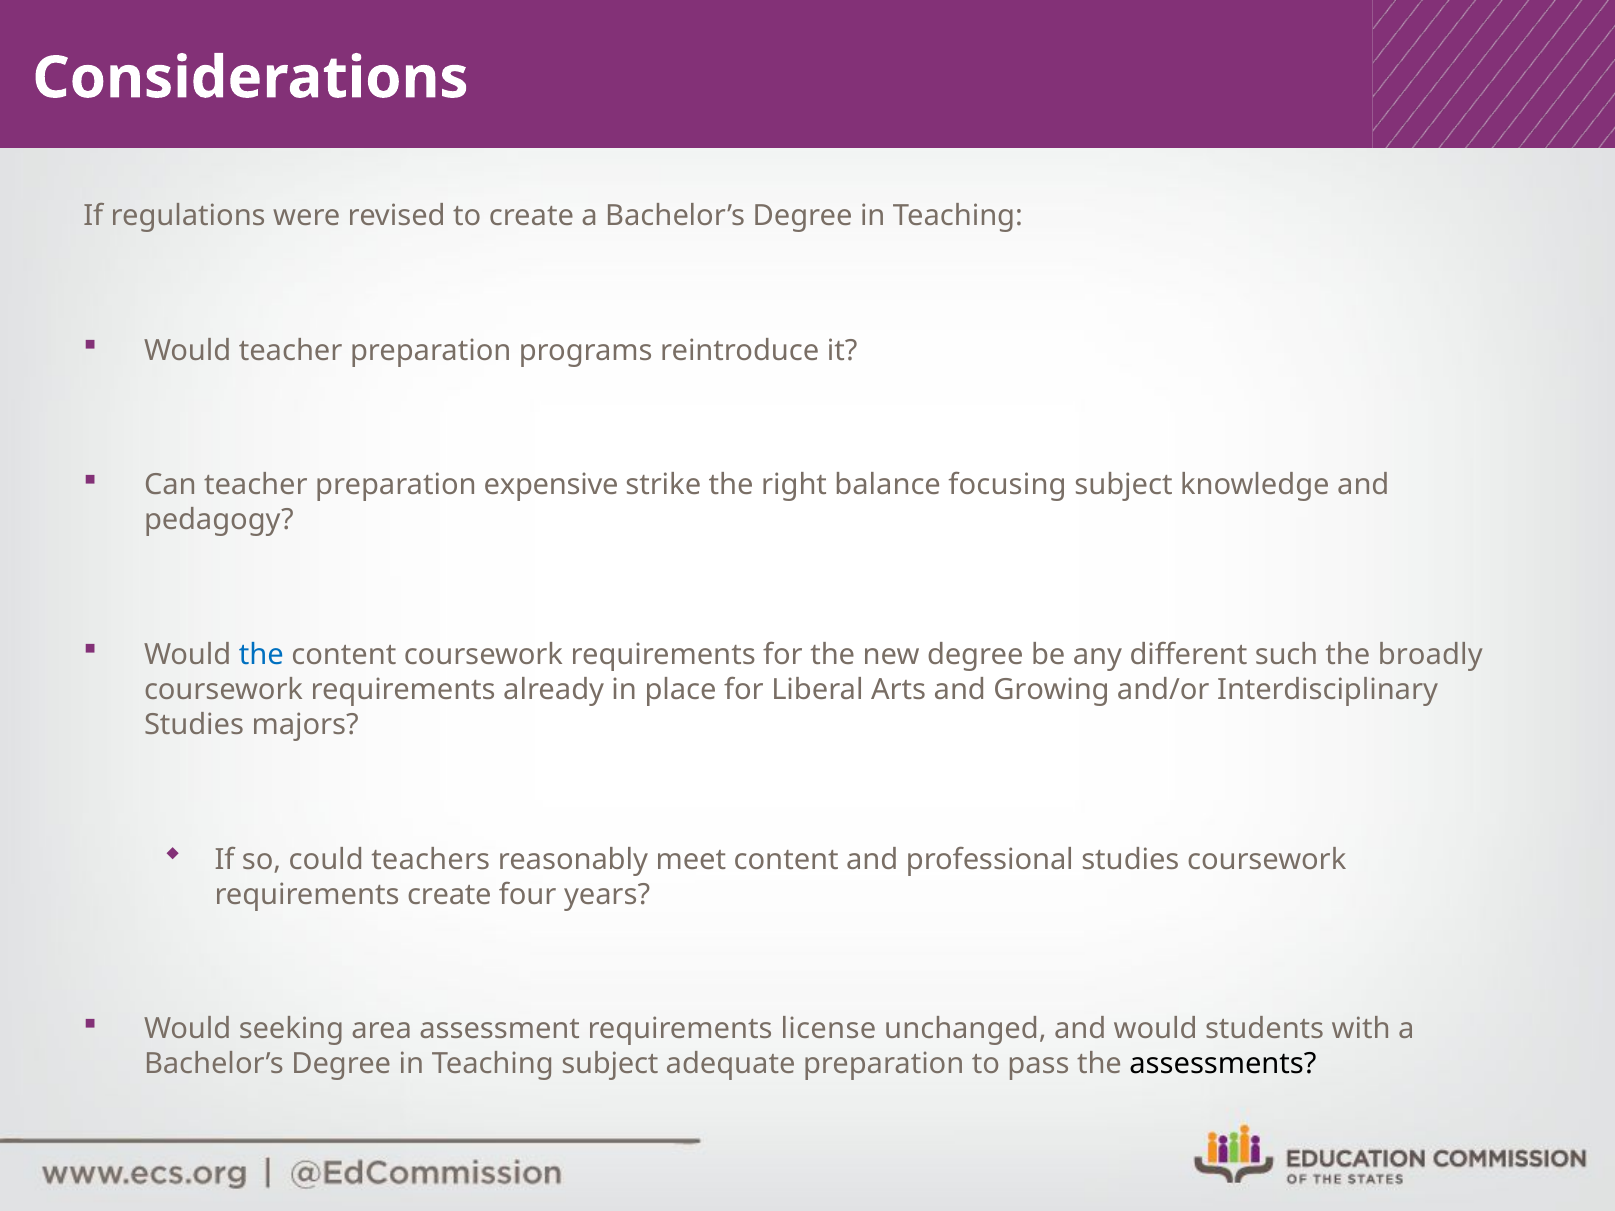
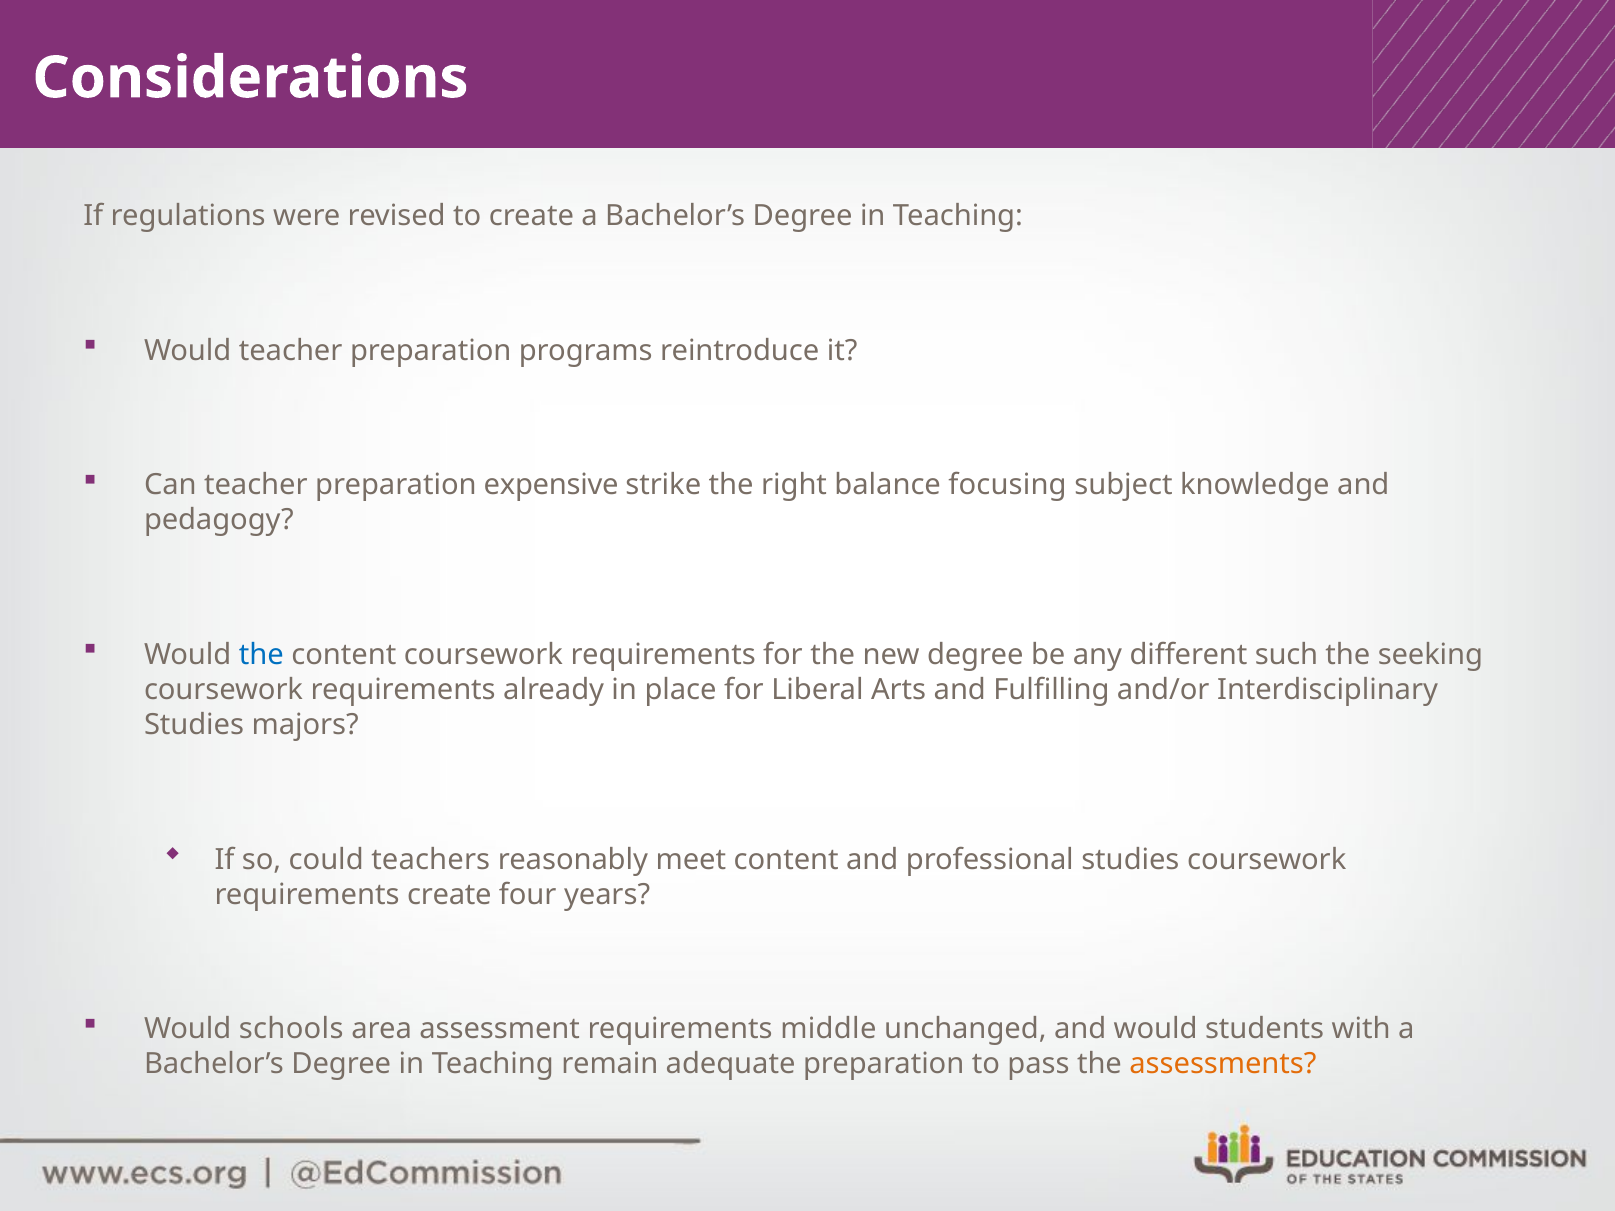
broadly: broadly -> seeking (1430, 655)
Growing: Growing -> Fulfilling (1051, 690)
seeking: seeking -> schools (291, 1030)
license: license -> middle (828, 1030)
Teaching subject: subject -> remain (610, 1065)
assessments colour: black -> orange (1223, 1065)
